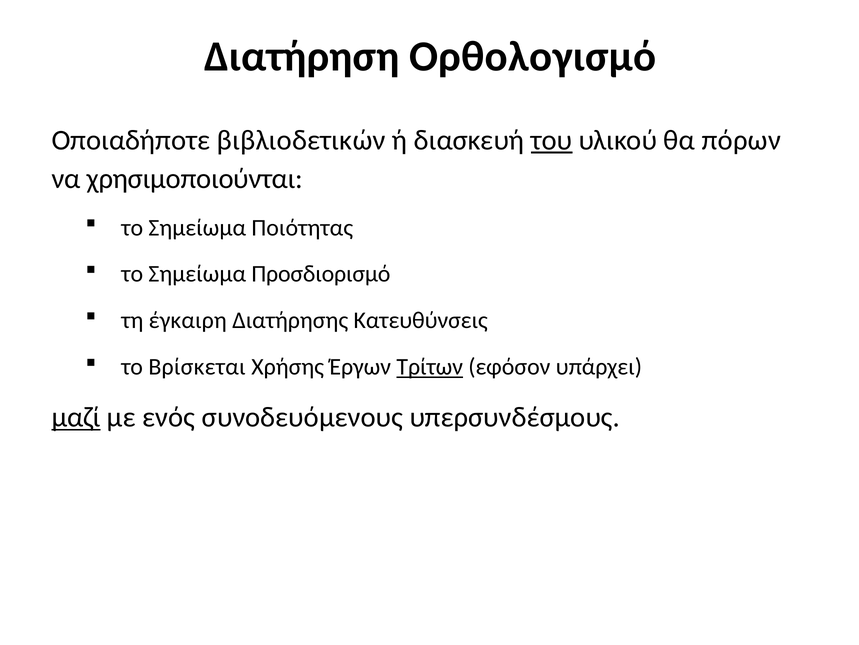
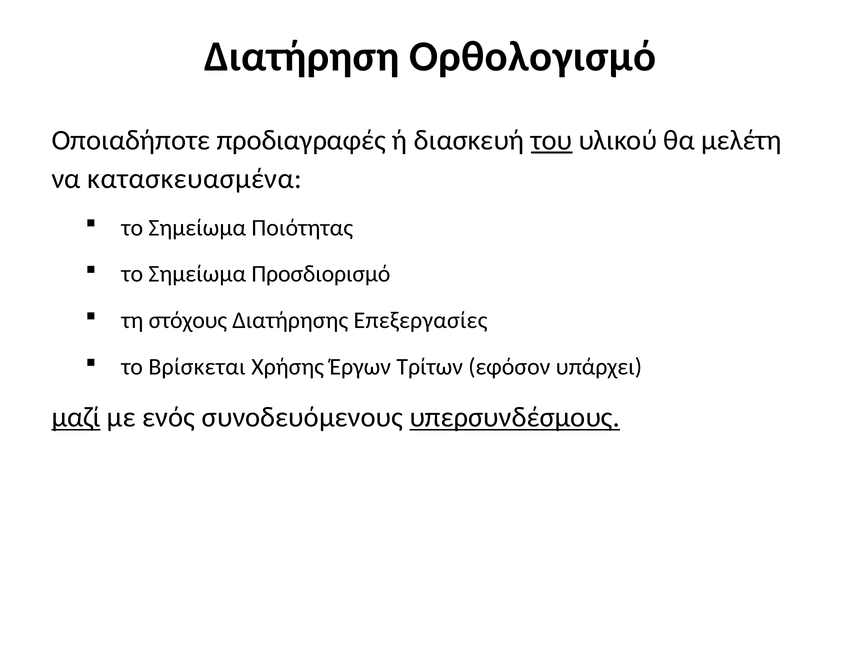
βιβλιοδετικών: βιβλιοδετικών -> προδιαγραφές (301, 140)
πόρων: πόρων -> μελέτη (742, 140)
χρησιμοποιούνται: χρησιμοποιούνται -> κατασκευασμένα (195, 178)
έγκαιρη: έγκαιρη -> στόχους (188, 320)
Κατευθύνσεις: Κατευθύνσεις -> Επεξεργασίες (421, 320)
Τρίτων underline: present -> none (430, 367)
υπερσυνδέσμους underline: none -> present (515, 417)
